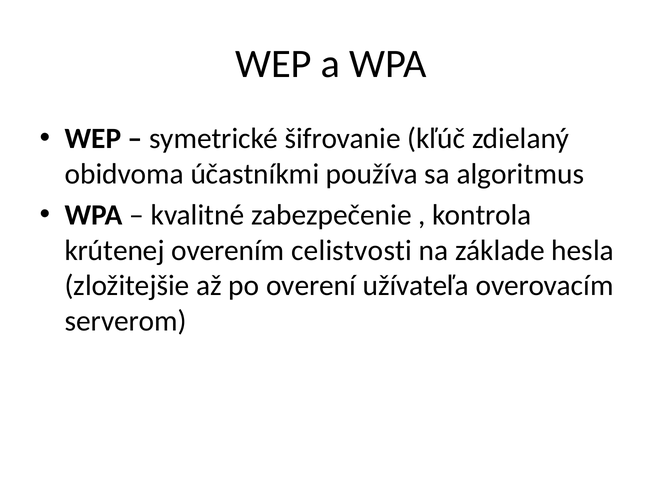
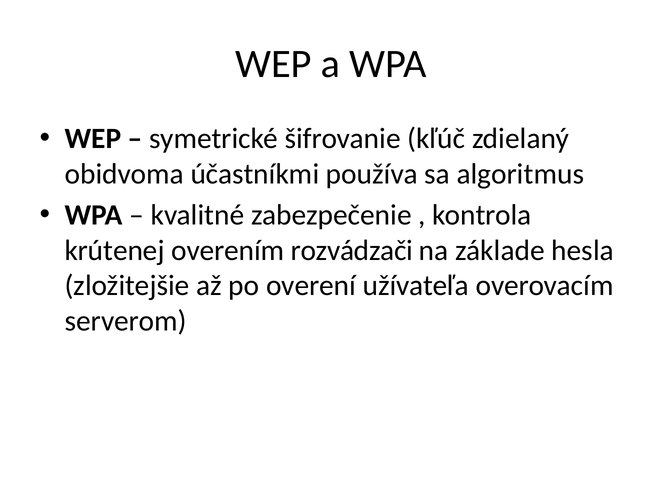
celistvosti: celistvosti -> rozvádzači (352, 251)
